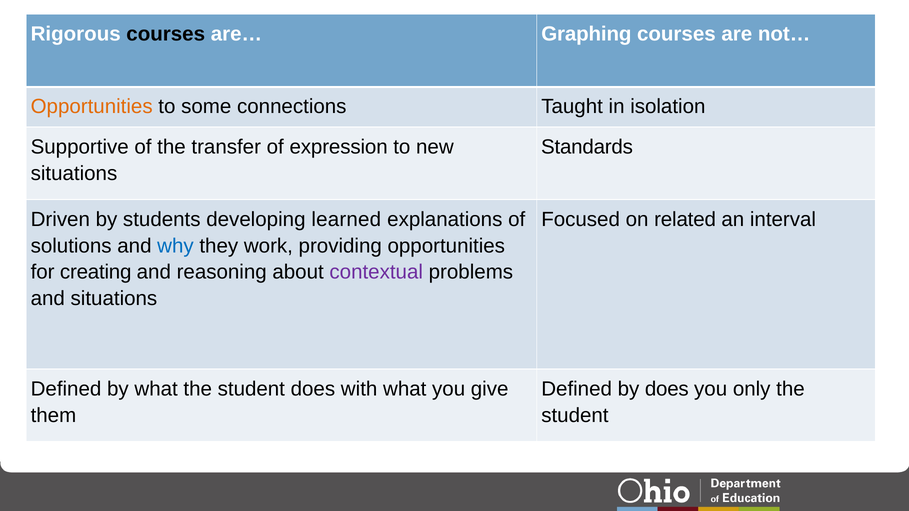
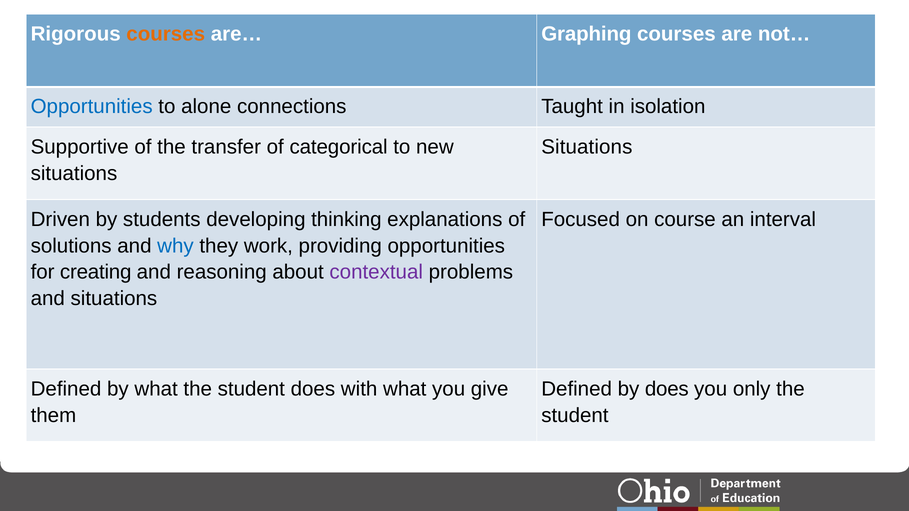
courses colour: black -> orange (166, 34)
Opportunities colour: orange -> blue (92, 107)
some: some -> alone (206, 107)
expression: expression -> categorical (339, 147)
Standards: Standards -> Situations (587, 147)
learned: learned -> thinking (346, 220)
related: related -> course (685, 220)
